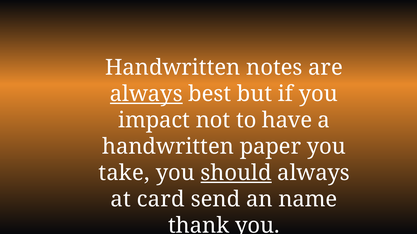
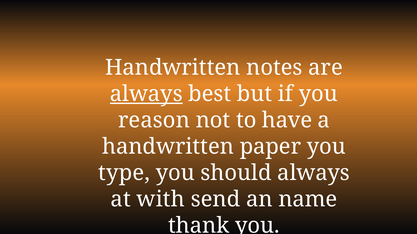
impact: impact -> reason (154, 121)
take: take -> type (124, 173)
should underline: present -> none (236, 173)
card: card -> with (161, 200)
